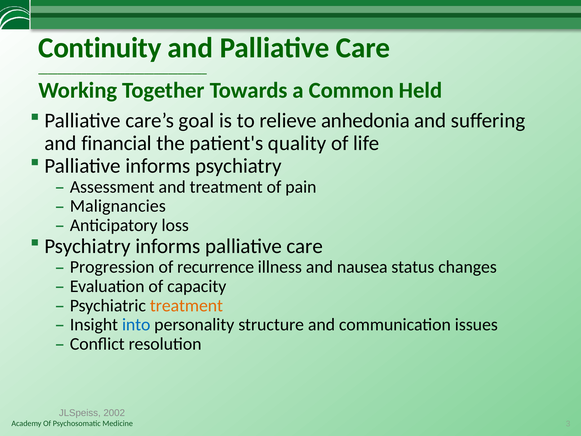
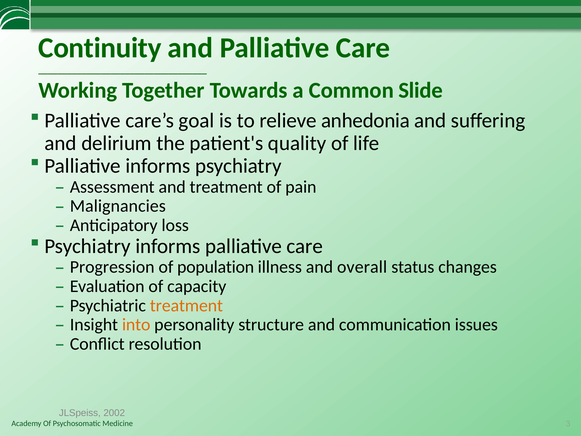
Held: Held -> Slide (421, 90)
financial: financial -> delirium (117, 143)
recurrence: recurrence -> population (216, 267)
nausea: nausea -> overall (362, 267)
into colour: blue -> orange (136, 324)
